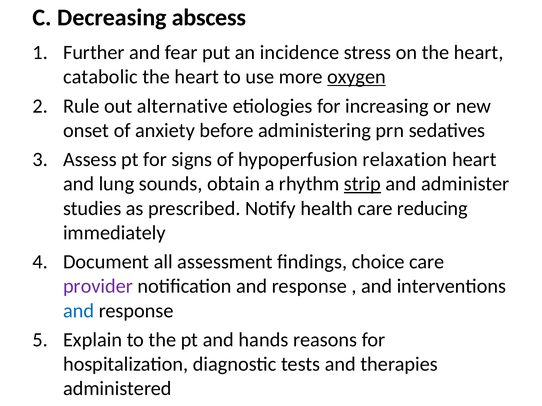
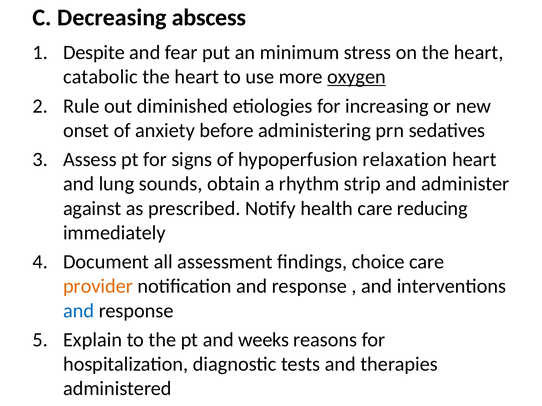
Further: Further -> Despite (94, 52)
incidence: incidence -> minimum (300, 52)
alternative: alternative -> diminished (183, 106)
strip underline: present -> none (362, 184)
studies: studies -> against (92, 209)
provider colour: purple -> orange (98, 287)
hands: hands -> weeks (264, 340)
